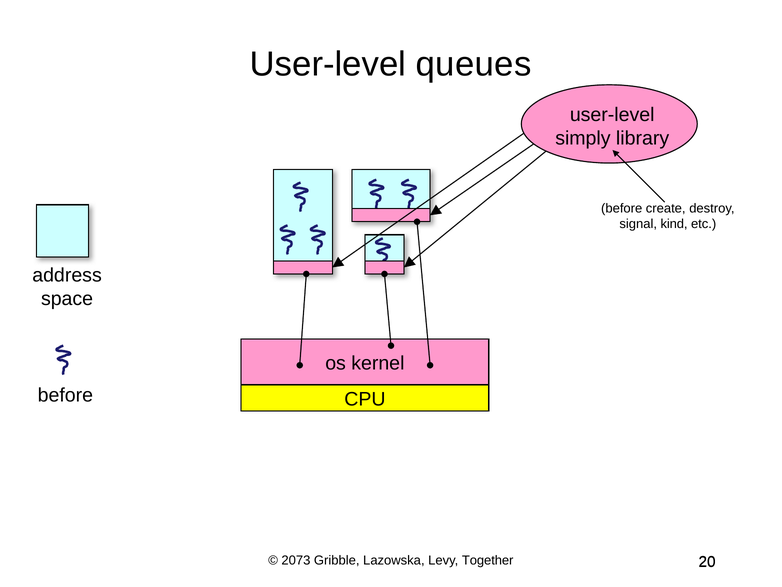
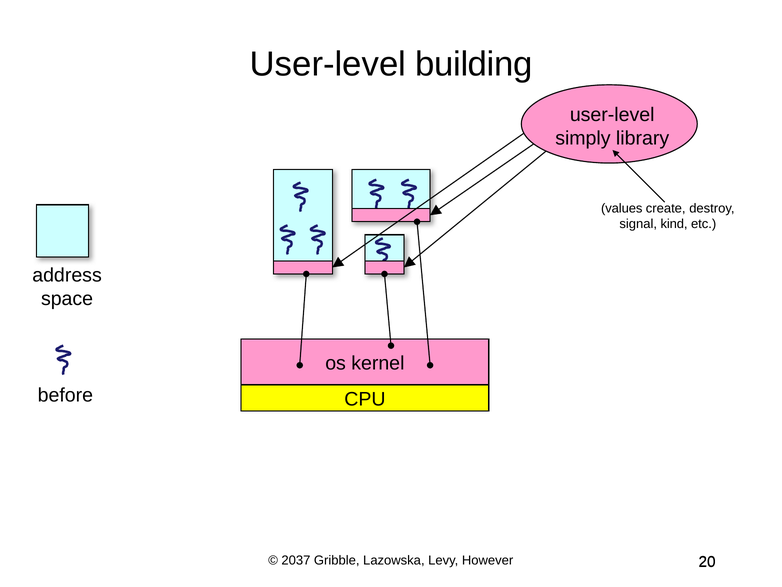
queues: queues -> building (474, 64)
before: before -> values (622, 208)
2073: 2073 -> 2037 (296, 560)
Together: Together -> However (488, 560)
